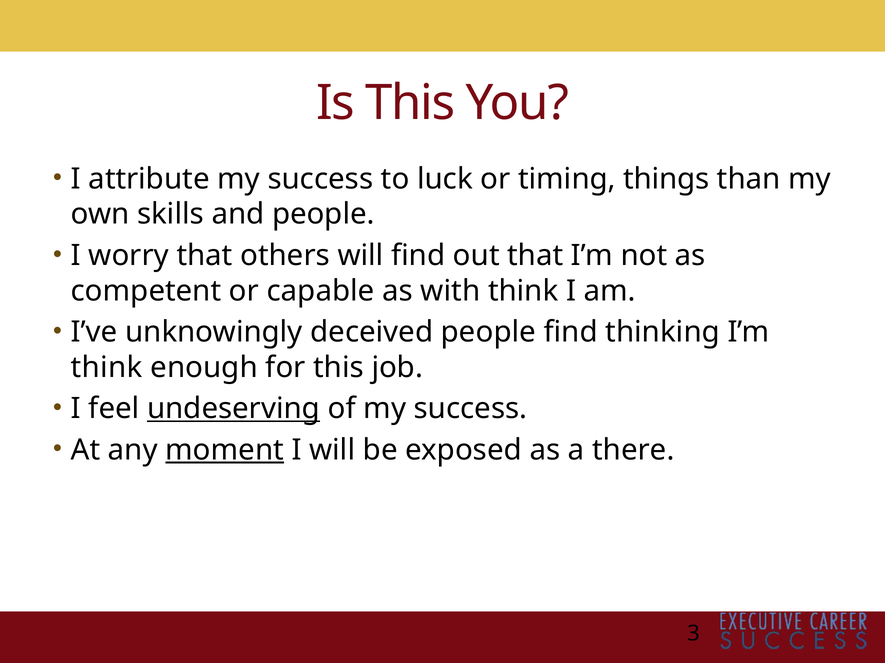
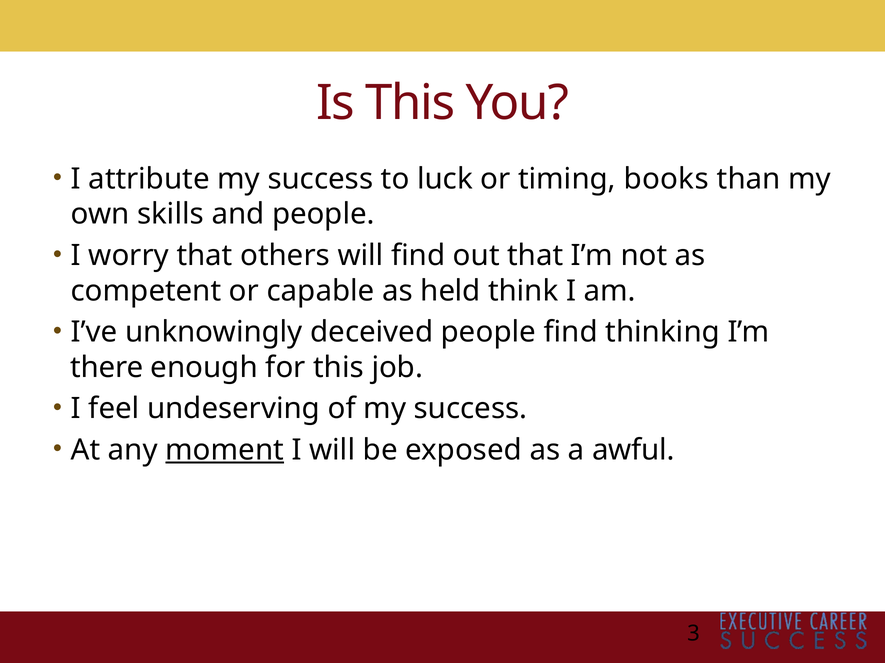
things: things -> books (666, 179)
with: with -> held (451, 291)
think: think -> there (107, 368)
undeserving underline: present -> none (234, 409)
there: there -> awful (633, 450)
